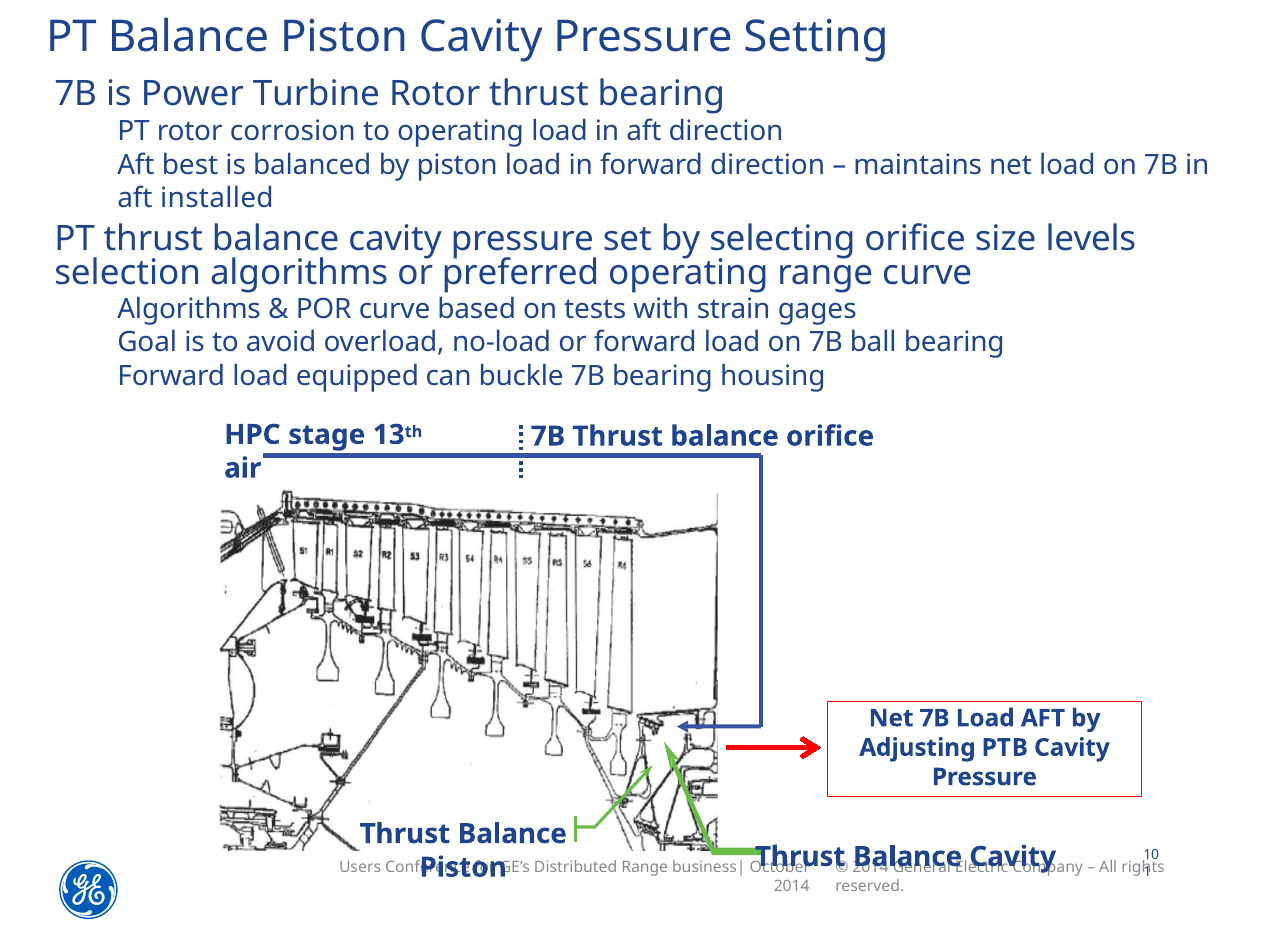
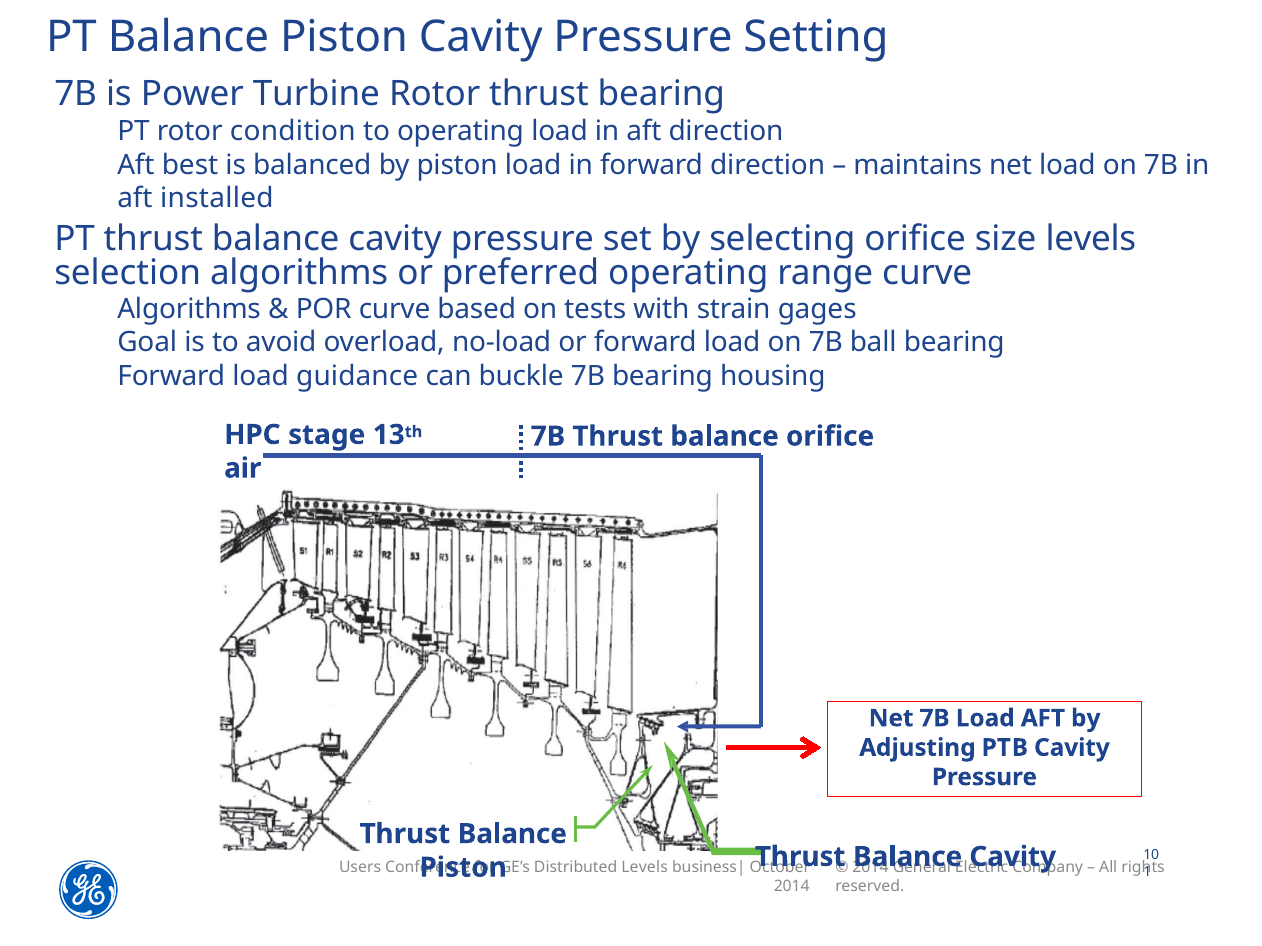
corrosion: corrosion -> condition (293, 132)
equipped: equipped -> guidance (357, 376)
Range: Range -> Levels (645, 868)
